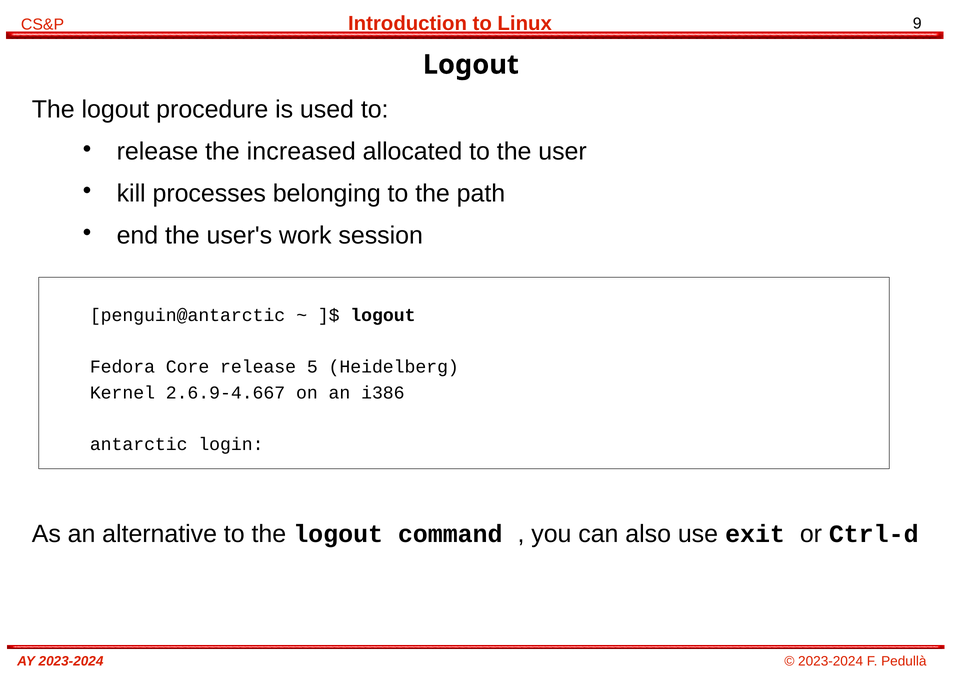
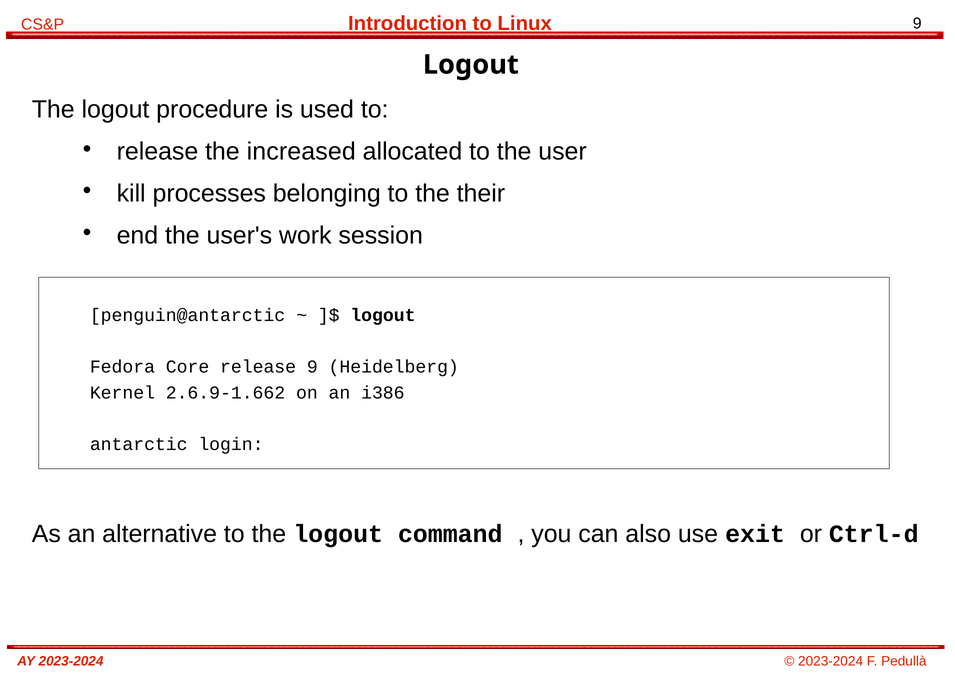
path: path -> their (481, 194)
release 5: 5 -> 9 (312, 367)
2.6.9-4.667: 2.6.9-4.667 -> 2.6.9-1.662 (225, 393)
